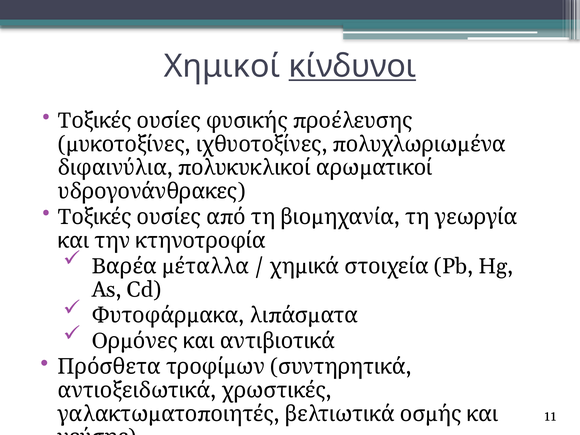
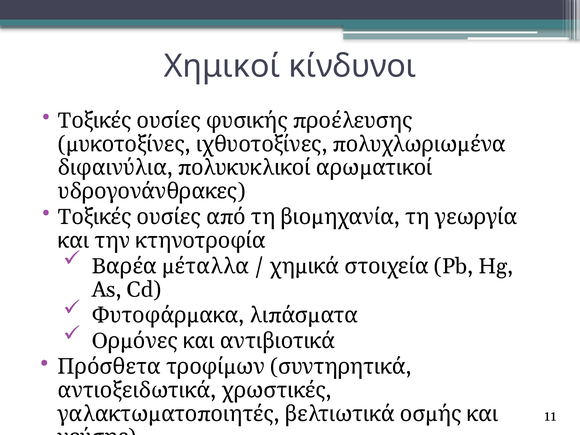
κίνδυνοι underline: present -> none (352, 66)
